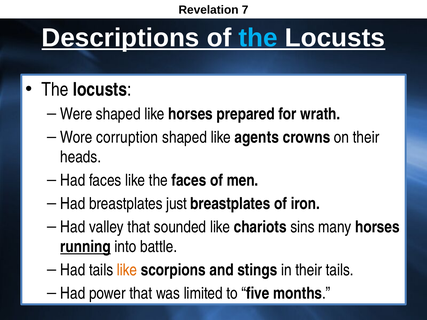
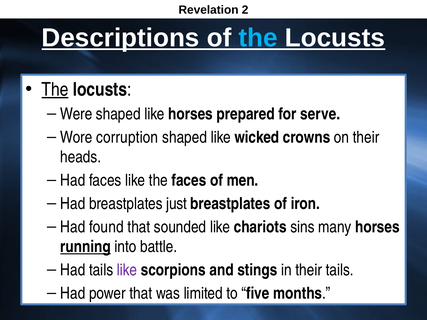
7: 7 -> 2 (245, 10)
The underline: none -> present (55, 90)
wrath: wrath -> serve (320, 114)
agents: agents -> wicked (257, 137)
valley: valley -> found (106, 227)
like colour: orange -> purple (127, 270)
